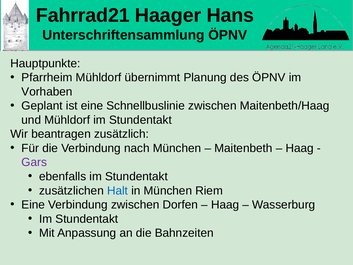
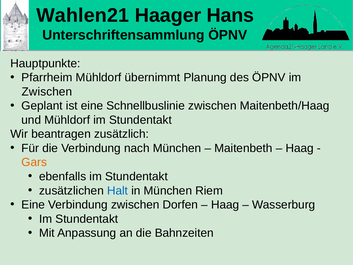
Fahrrad21: Fahrrad21 -> Wahlen21 (83, 15)
Vorhaben: Vorhaben -> Zwischen (47, 92)
Gars colour: purple -> orange (34, 162)
